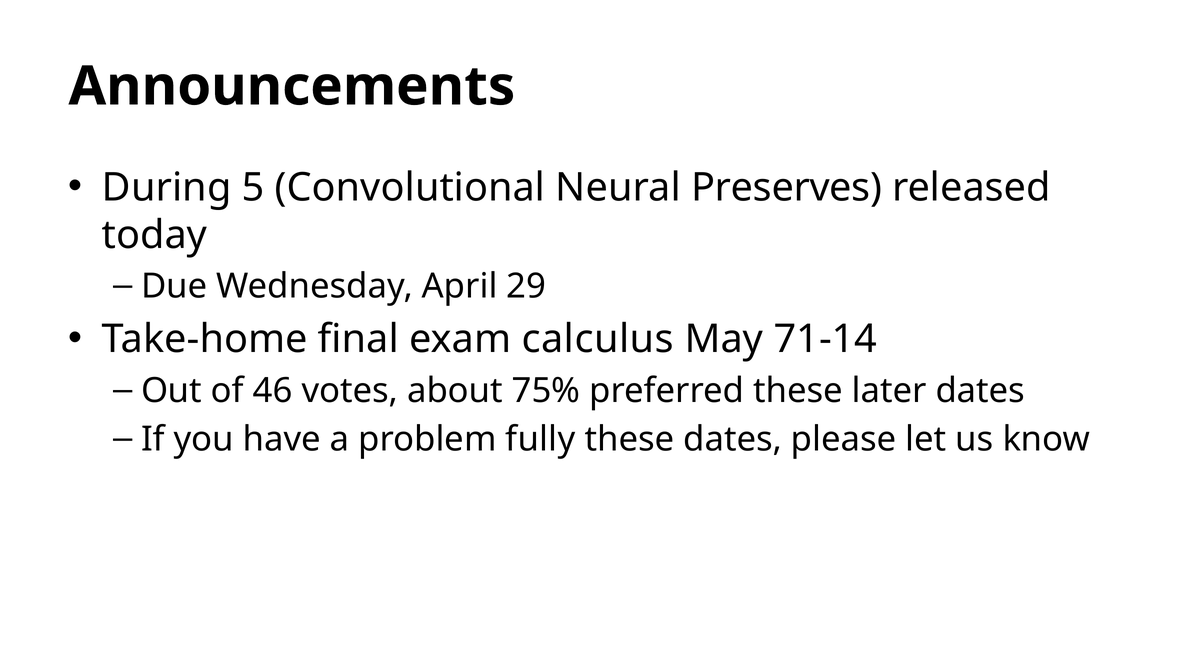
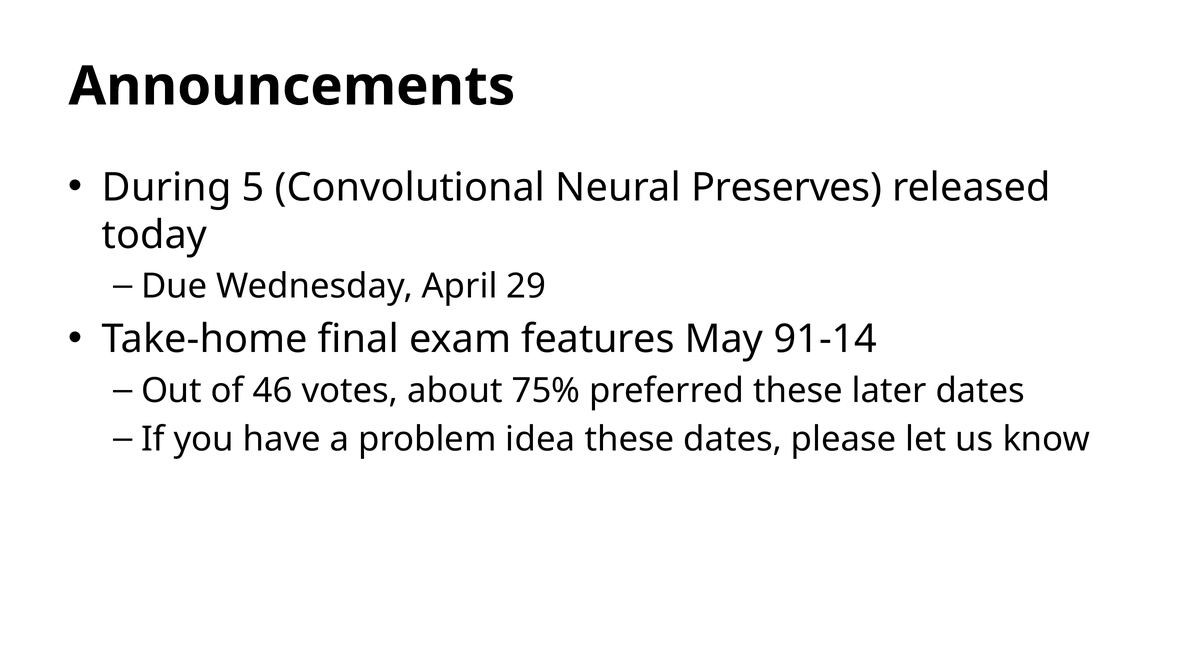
calculus: calculus -> features (598, 339)
71-14: 71-14 -> 91-14 (825, 339)
fully: fully -> idea (540, 439)
